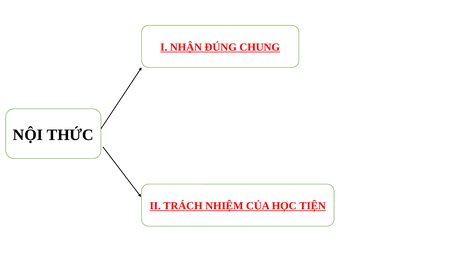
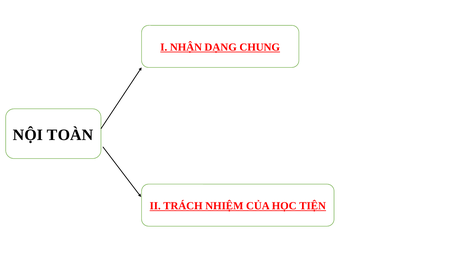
ĐÚNG: ĐÚNG -> DẠNG (221, 47)
THỨC: THỨC -> TOÀN (70, 135)
